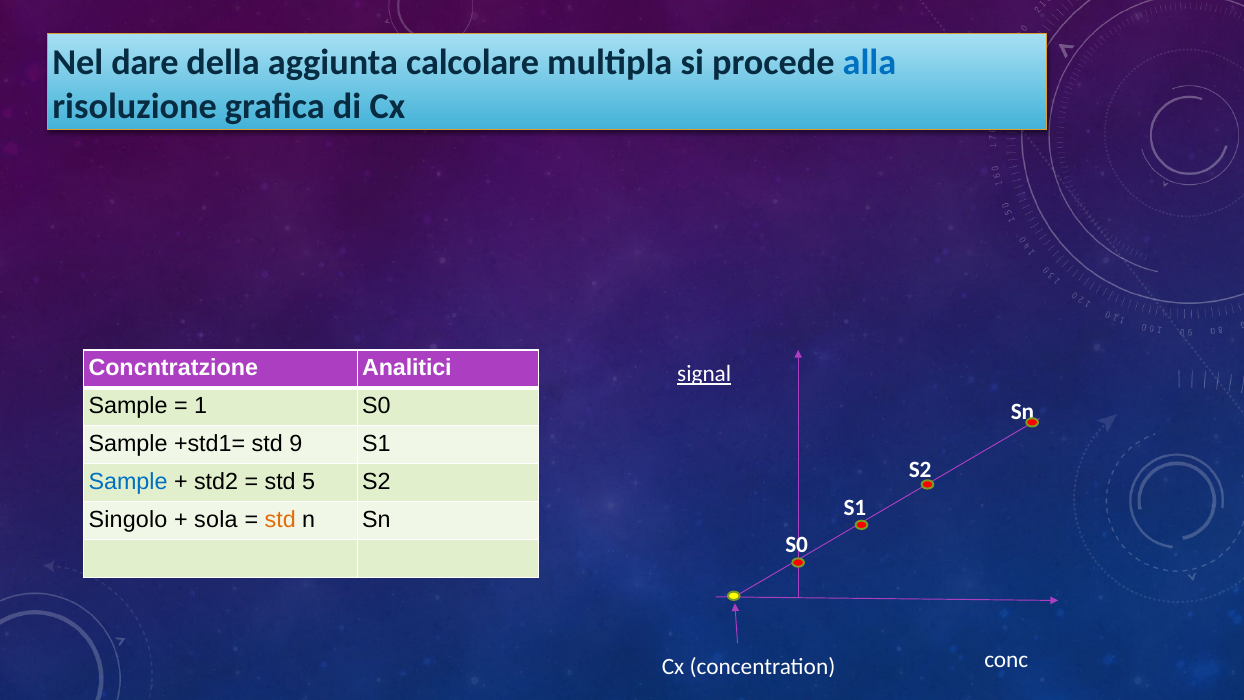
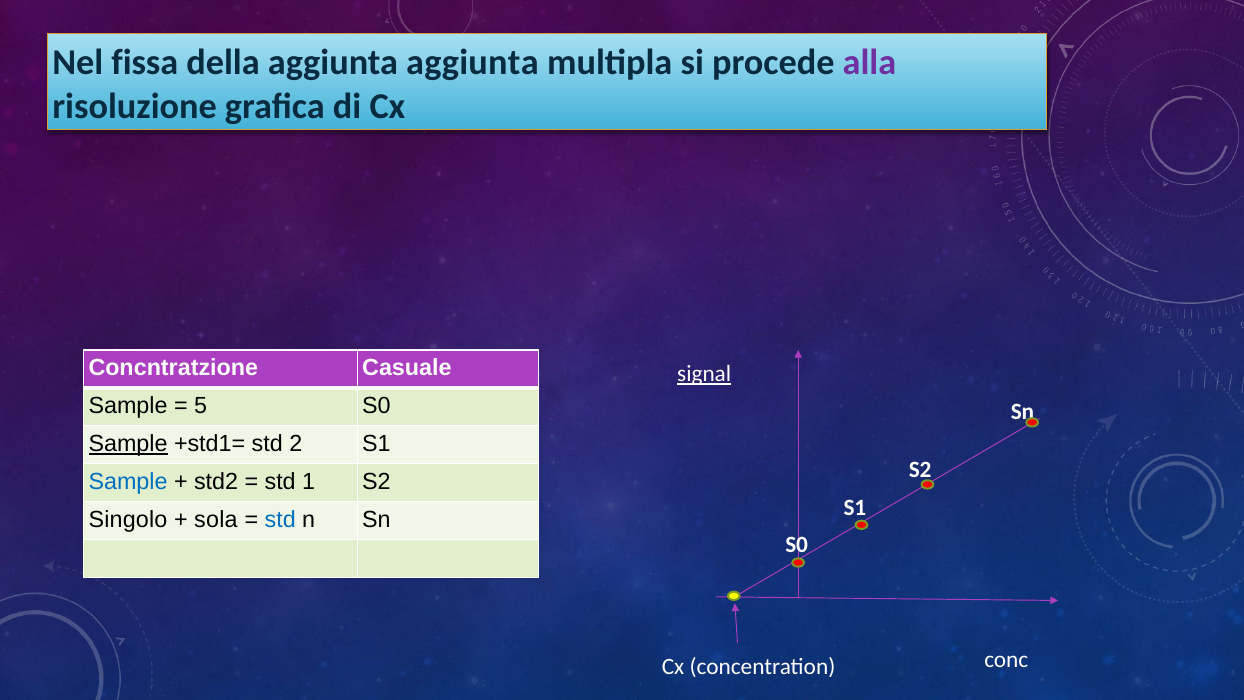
dare: dare -> fissa (145, 62)
aggiunta calcolare: calcolare -> aggiunta (472, 62)
alla colour: blue -> purple (869, 62)
Analitici: Analitici -> Casuale (407, 368)
1: 1 -> 5 (201, 406)
Sample underline: none -> present (128, 444)
9: 9 -> 2 (296, 444)
5: 5 -> 1 (309, 481)
std colour: orange -> blue (280, 519)
